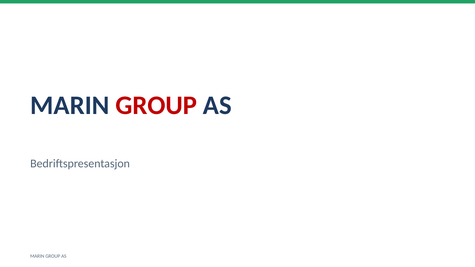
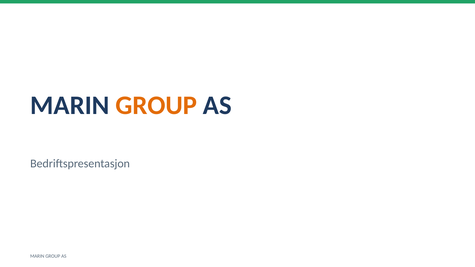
GROUP colour: red -> orange (156, 105)
